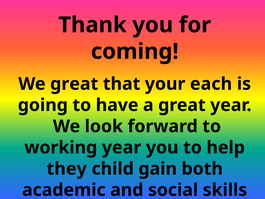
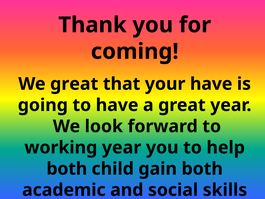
your each: each -> have (211, 84)
they: they -> both (67, 169)
